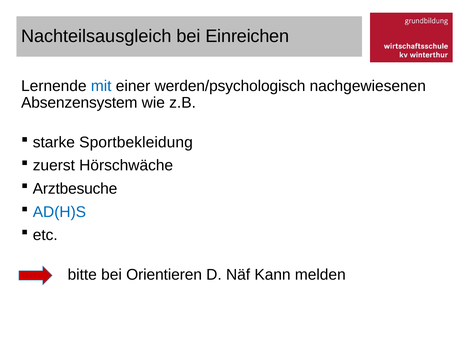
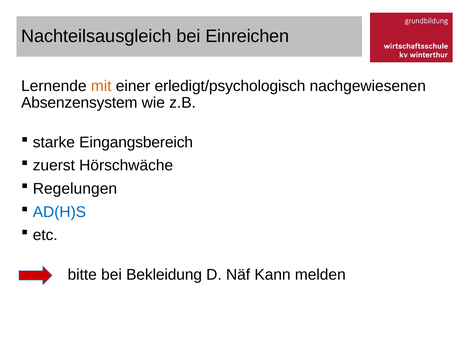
mit colour: blue -> orange (101, 86)
werden/psychologisch: werden/psychologisch -> erledigt/psychologisch (230, 86)
Sportbekleidung: Sportbekleidung -> Eingangsbereich (136, 142)
Arztbesuche: Arztbesuche -> Regelungen (75, 189)
Orientieren: Orientieren -> Bekleidung (164, 274)
